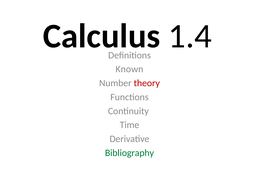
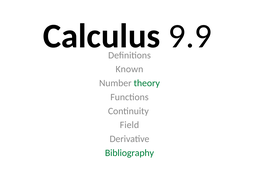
1.4: 1.4 -> 9.9 (190, 36)
theory colour: red -> green (147, 83)
Time: Time -> Field (129, 125)
